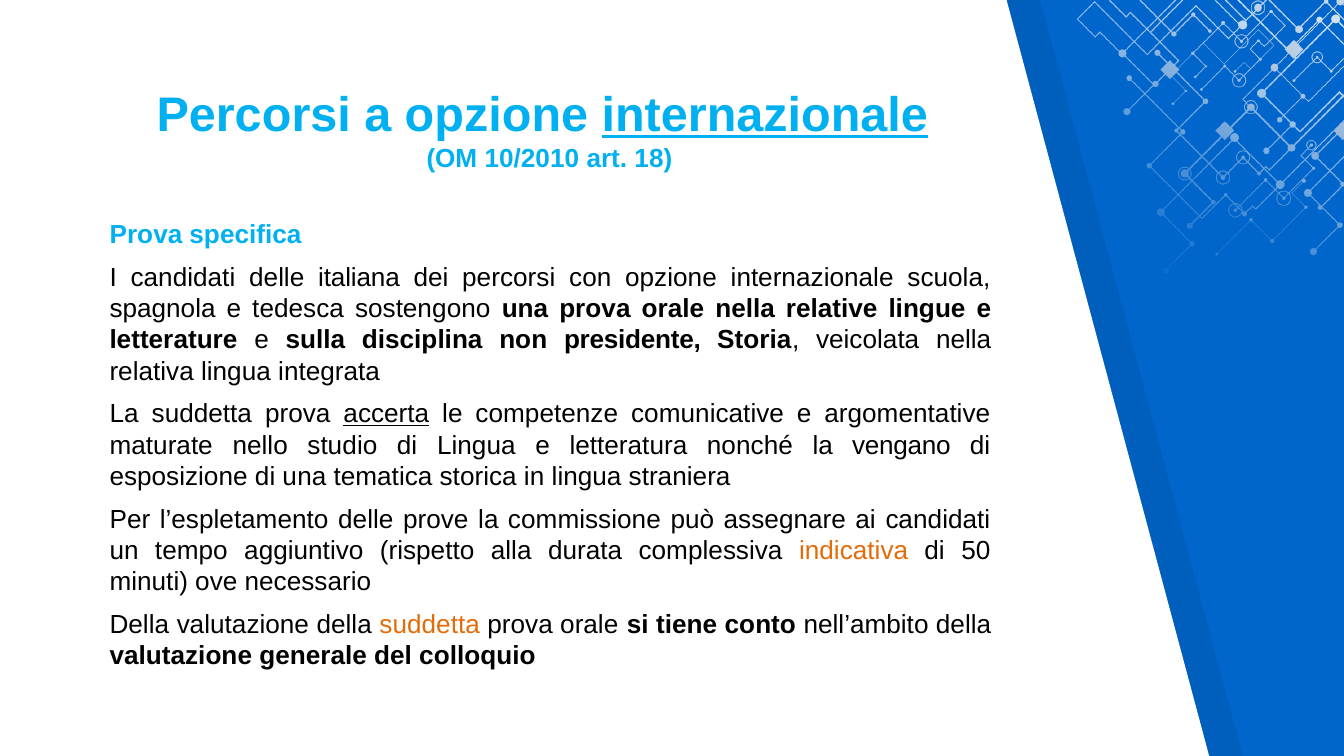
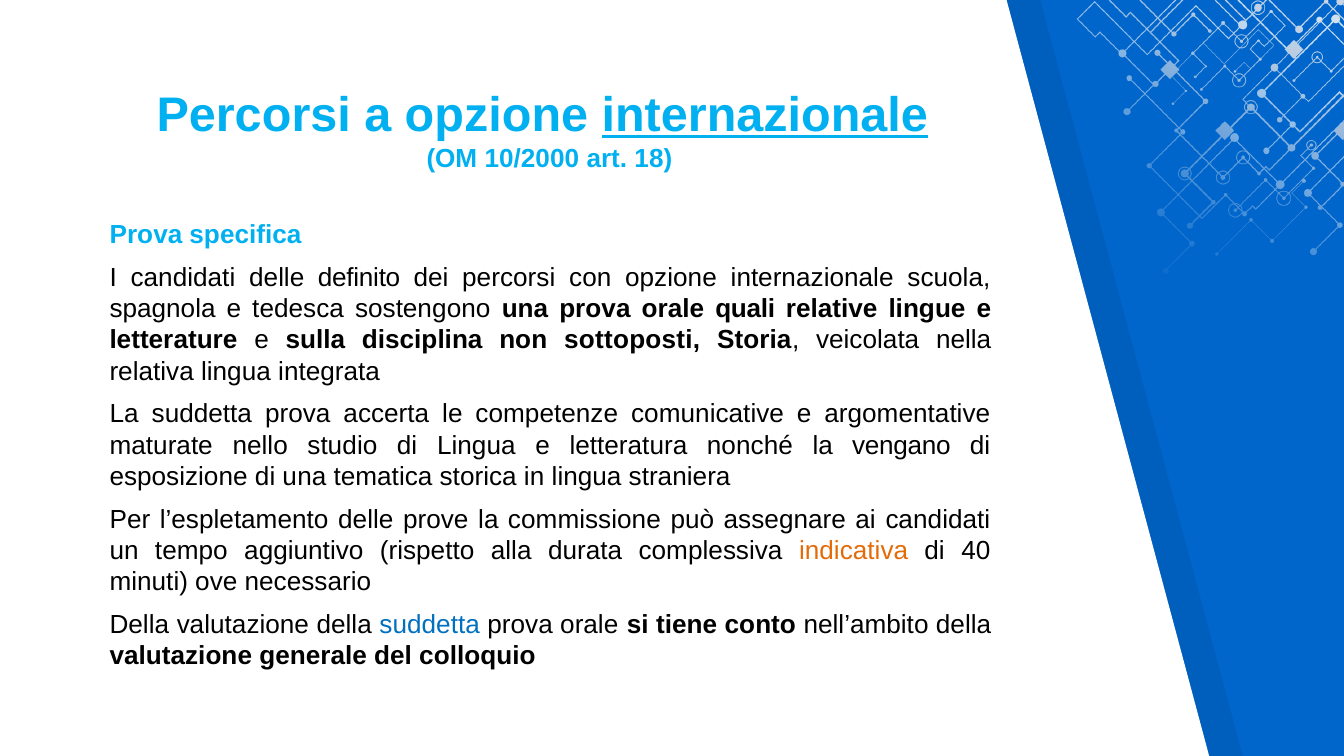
10/2010: 10/2010 -> 10/2000 (532, 159)
italiana: italiana -> definito (359, 277)
orale nella: nella -> quali (745, 309)
presidente: presidente -> sottoposti (632, 340)
accerta underline: present -> none (386, 414)
50: 50 -> 40 (976, 551)
suddetta colour: orange -> blue (430, 625)
